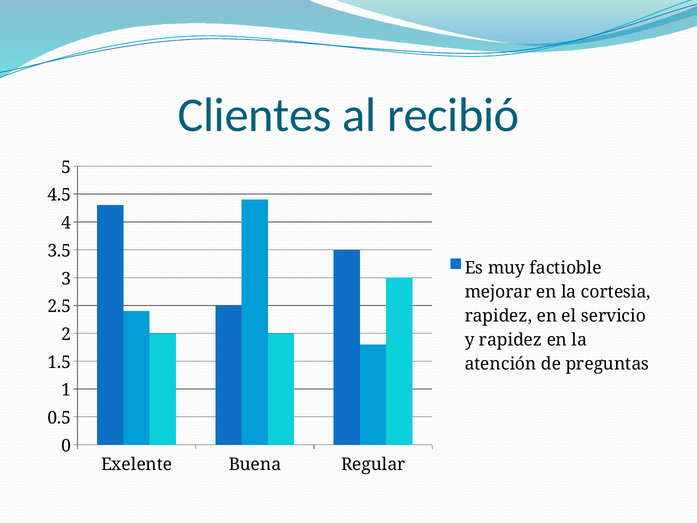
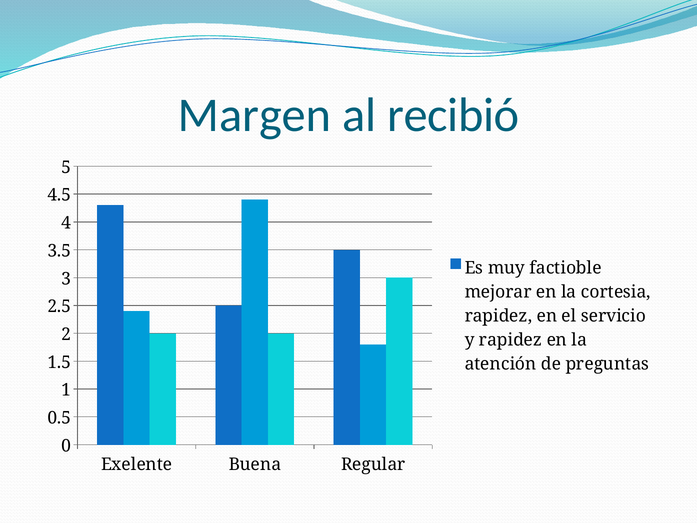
Clientes: Clientes -> Margen (254, 115)
